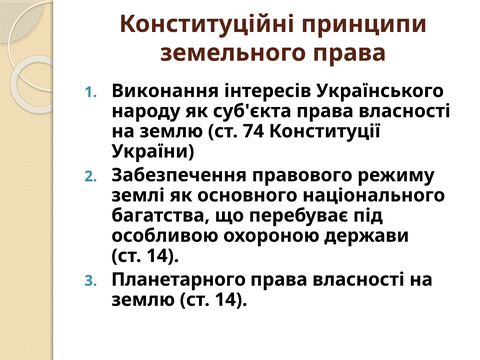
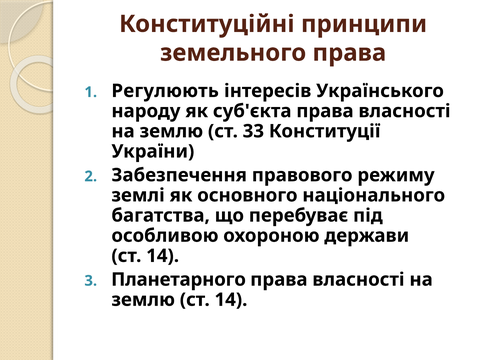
Виконання: Виконання -> Регулюють (165, 91)
74: 74 -> 33 (253, 131)
